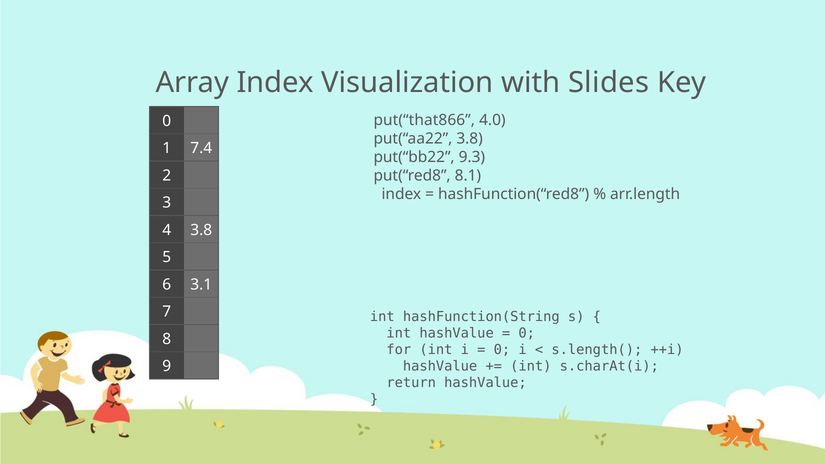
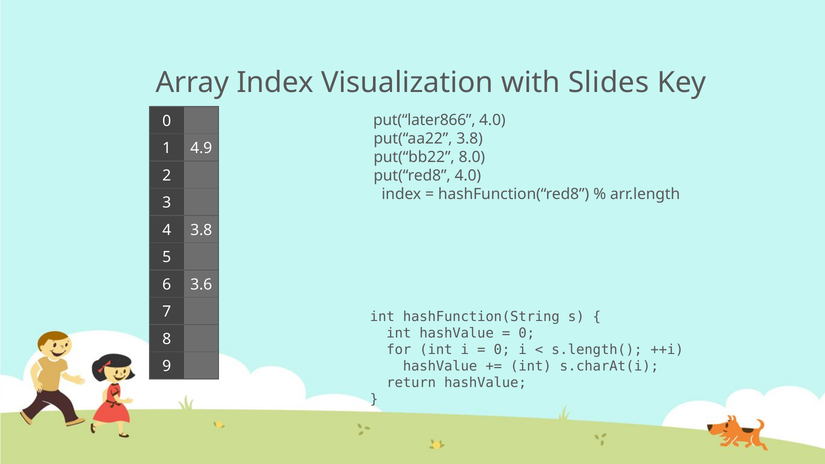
put(“that866: put(“that866 -> put(“later866 (424, 120)
7.4: 7.4 -> 4.9 (201, 148)
9.3: 9.3 -> 8.0 (472, 157)
put(“red8 8.1: 8.1 -> 4.0 (468, 176)
3.1: 3.1 -> 3.6 (201, 285)
